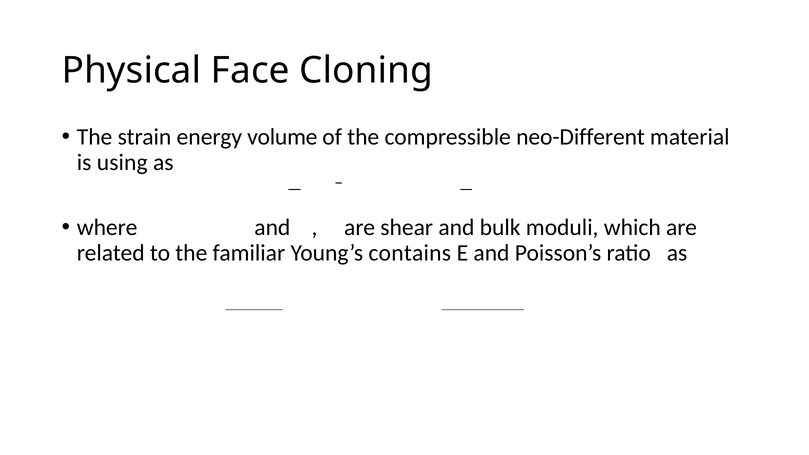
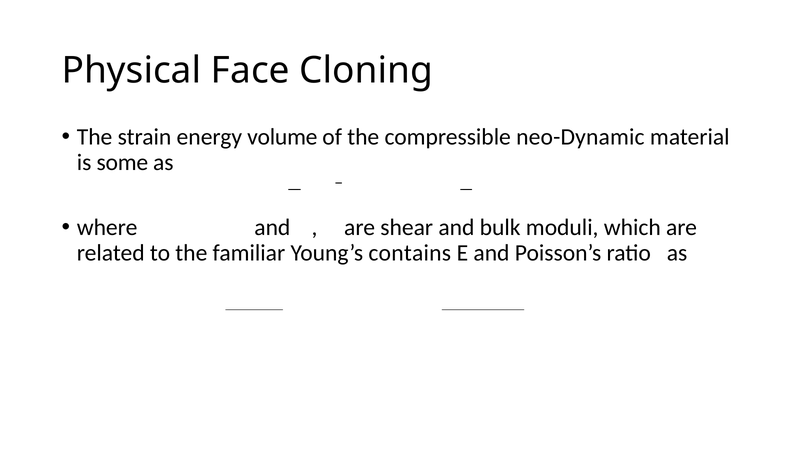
neo-Different: neo-Different -> neo-Dynamic (580, 137)
using: using -> some (122, 162)
